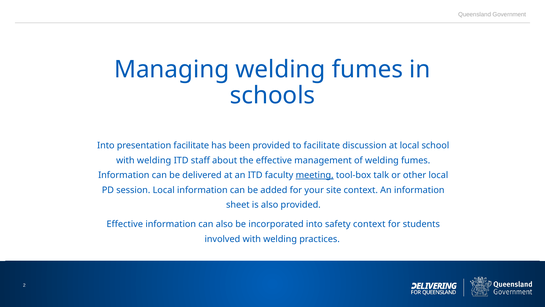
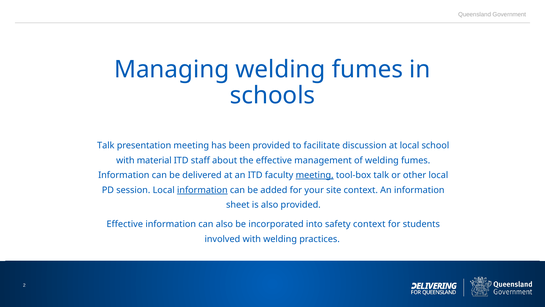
Into: Into -> Talk (106, 145)
presentation facilitate: facilitate -> meeting (191, 145)
welding: welding -> material (154, 160)
information underline: none -> present (202, 190)
